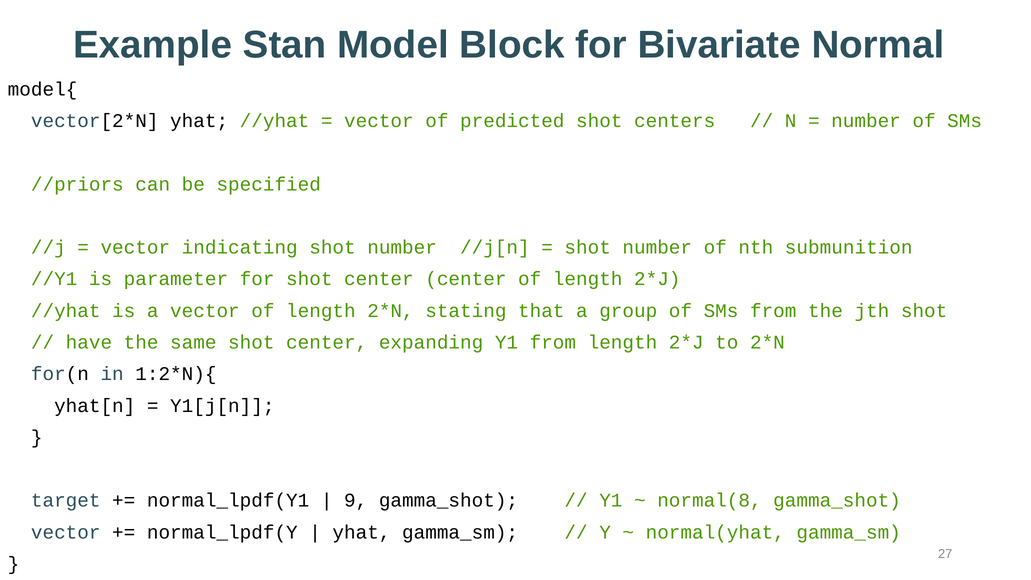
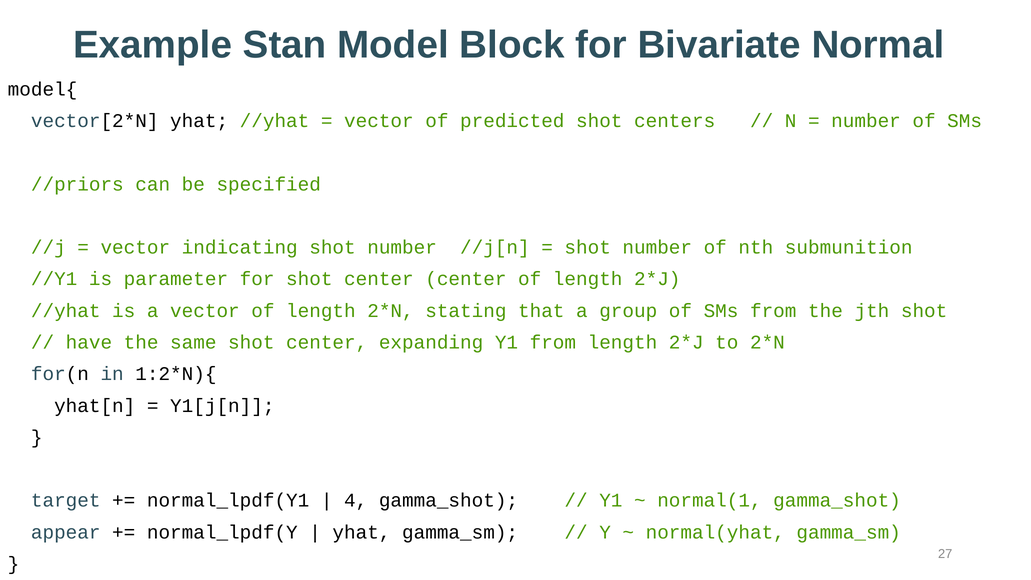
9: 9 -> 4 (356, 500)
normal(8: normal(8 -> normal(1 (709, 500)
vector: vector -> appear (66, 532)
